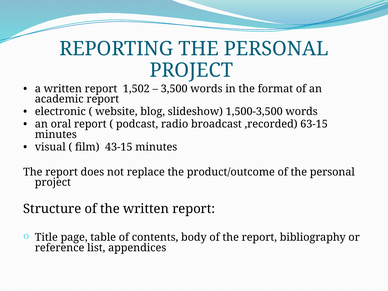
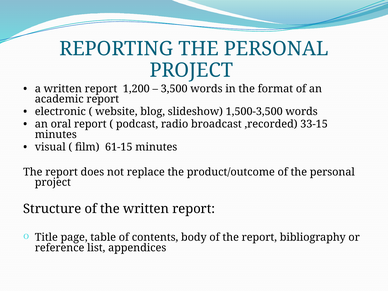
1,502: 1,502 -> 1,200 (136, 89)
63-15: 63-15 -> 33-15 (314, 124)
43-15: 43-15 -> 61-15 (119, 147)
